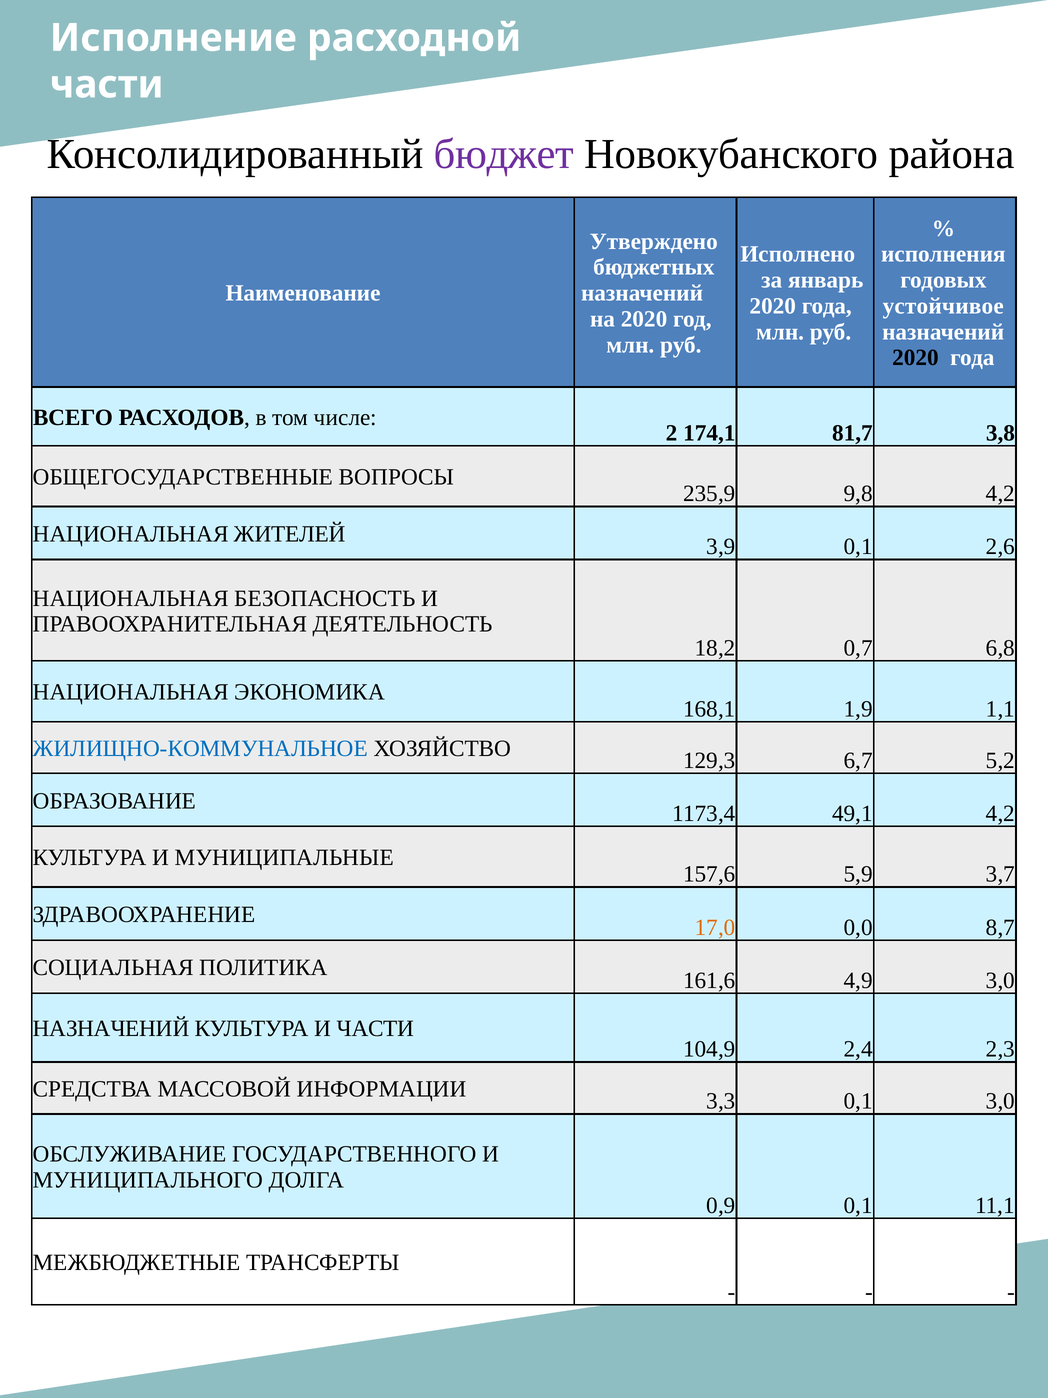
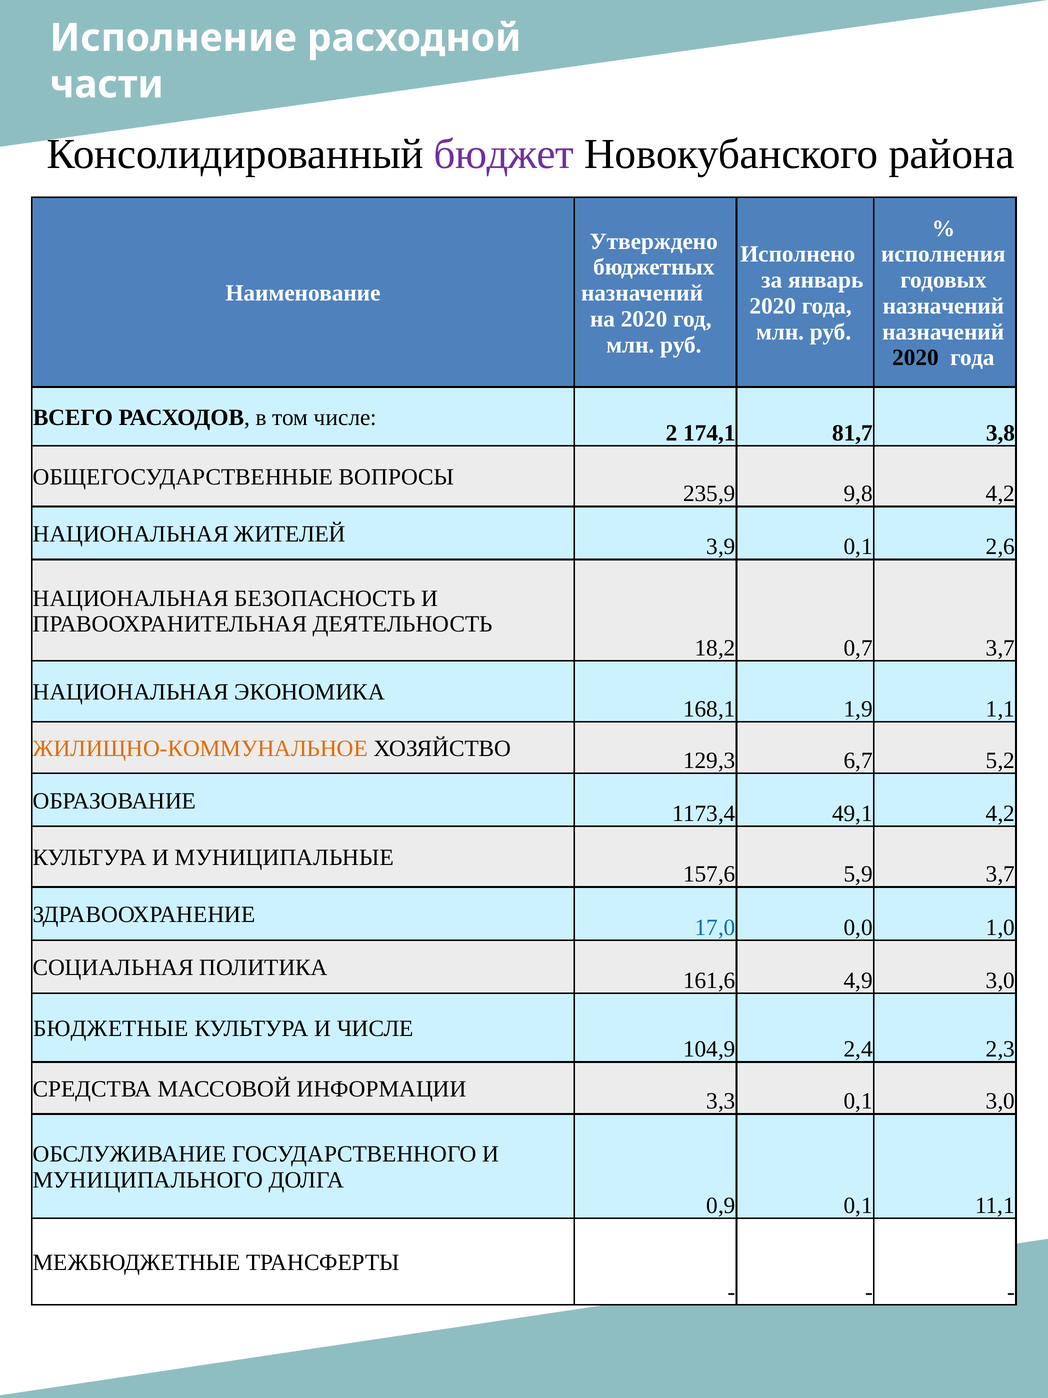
устойчивое: устойчивое -> назначений (943, 306)
0,7 6,8: 6,8 -> 3,7 (1000, 648)
ЖИЛИЩНО-КОММУНАЛЬНОЕ colour: blue -> orange (200, 748)
17,0 colour: orange -> blue (715, 927)
8,7: 8,7 -> 1,0 (1000, 927)
НАЗНАЧЕНИЙ: НАЗНАЧЕНИЙ -> БЮДЖЕТНЫЕ (111, 1028)
И ЧАСТИ: ЧАСТИ -> ЧИСЛЕ (375, 1028)
